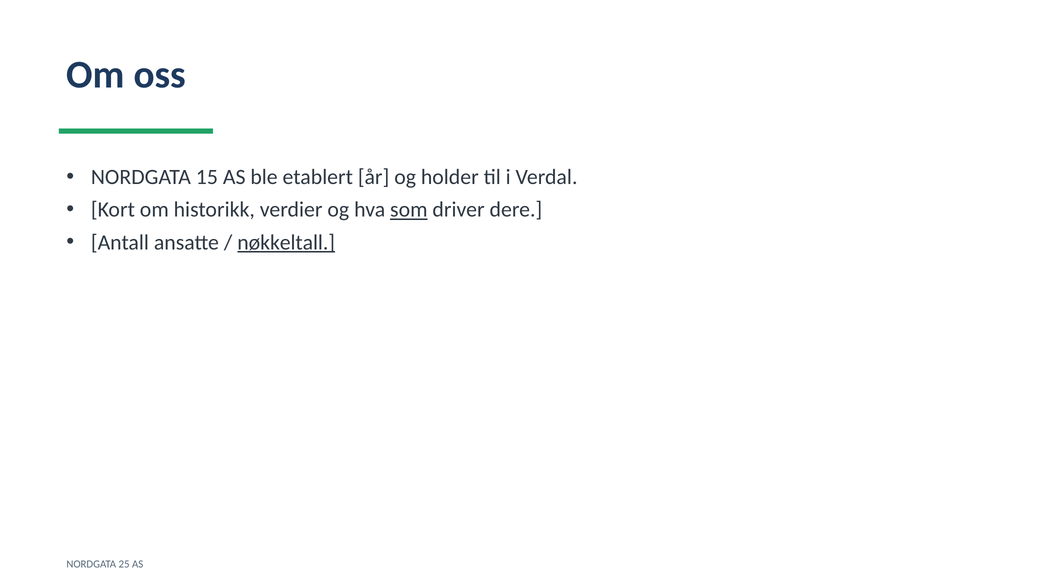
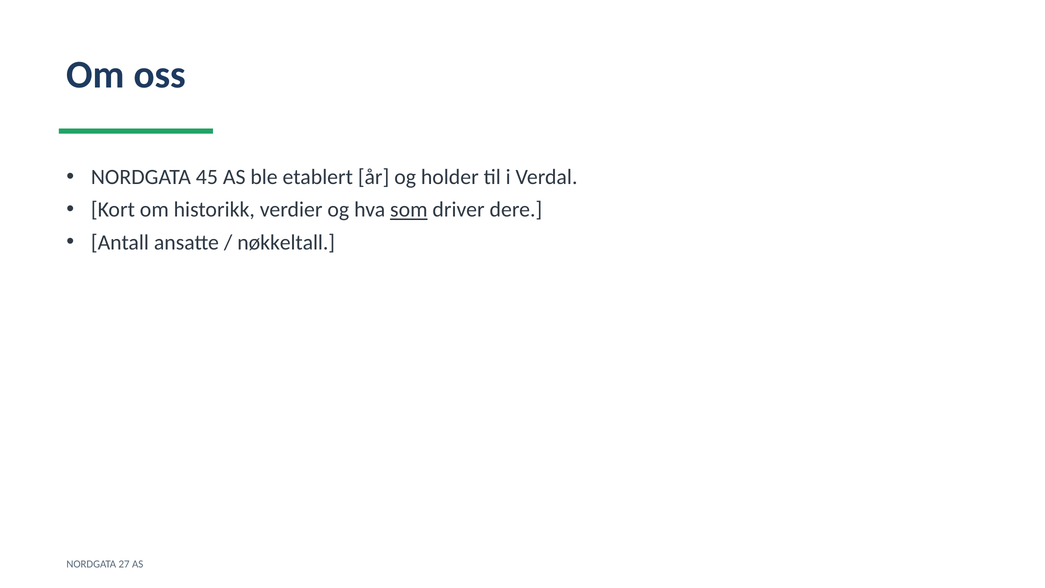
15: 15 -> 45 (207, 177)
nøkkeltall underline: present -> none (286, 242)
25: 25 -> 27 (124, 564)
